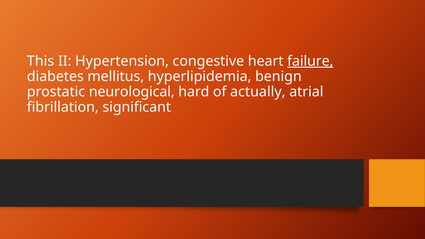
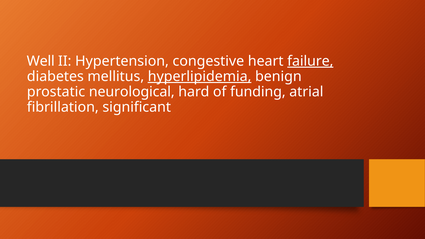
This: This -> Well (41, 61)
hyperlipidemia underline: none -> present (200, 76)
actually: actually -> funding (258, 92)
